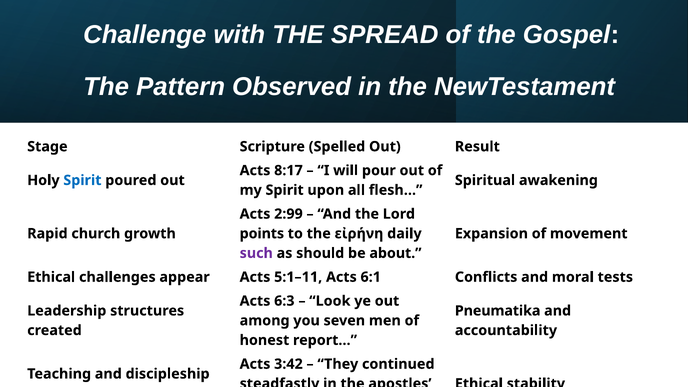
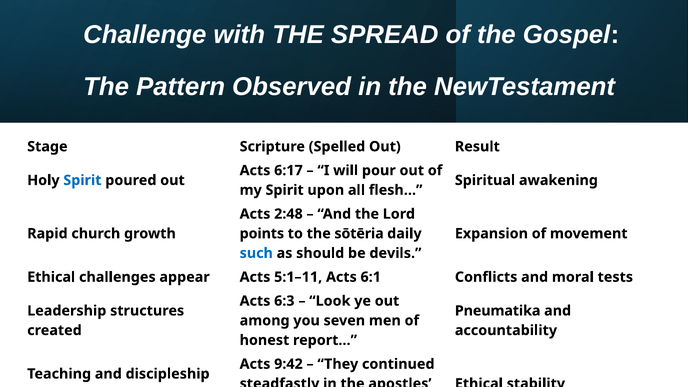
8:17: 8:17 -> 6:17 (288, 170)
2:99: 2:99 -> 2:48 (288, 214)
εἰρήνη: εἰρήνη -> sōtēria (359, 234)
such colour: purple -> blue (256, 253)
about: about -> devils (395, 253)
3:42: 3:42 -> 9:42 (288, 364)
